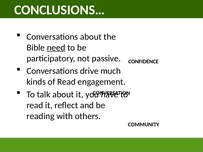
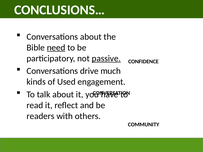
passive underline: none -> present (106, 58)
of Read: Read -> Used (66, 82)
reading: reading -> readers (40, 116)
